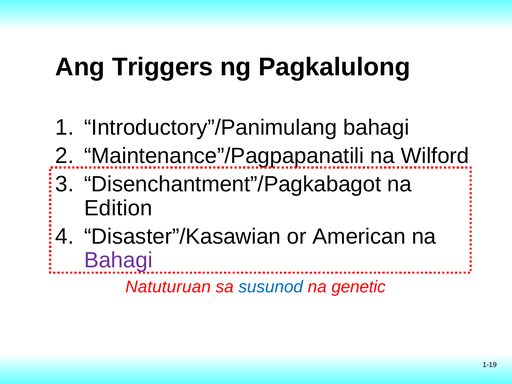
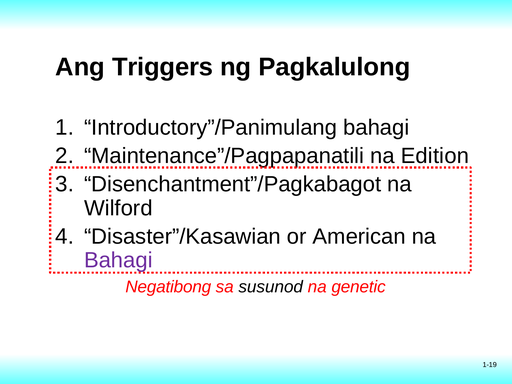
Wilford: Wilford -> Edition (435, 156)
Edition: Edition -> Wilford (118, 208)
Natuturuan: Natuturuan -> Negatibong (168, 287)
susunod colour: blue -> black (271, 287)
